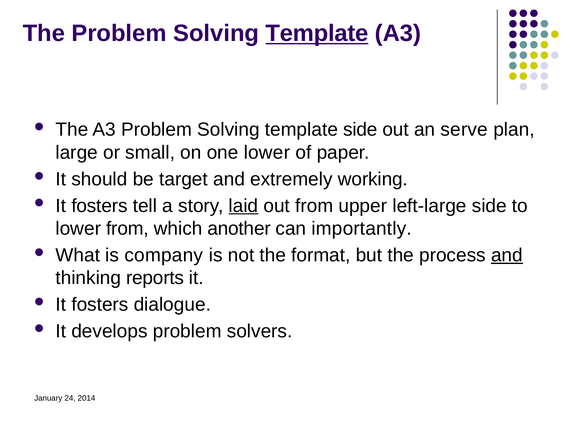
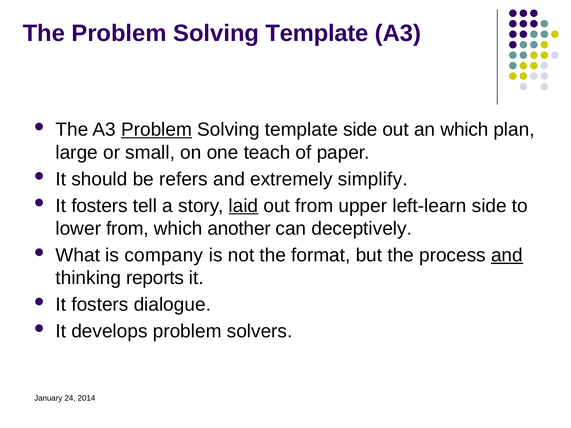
Template underline: present -> none (317, 33)
Problem underline: none -> present (157, 130)
an serve: serve -> which (464, 130)
one lower: lower -> teach (267, 153)
target: target -> refers (184, 179)
working: working -> simplify (373, 179)
left-large: left-large -> left-learn (429, 206)
importantly: importantly -> deceptively (362, 229)
